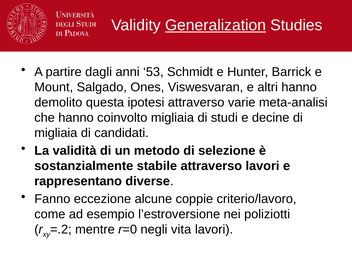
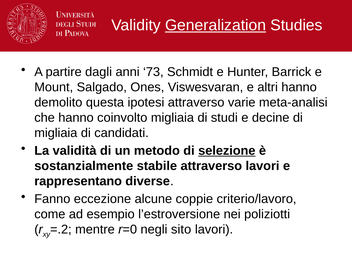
53: 53 -> 73 (153, 72)
selezione underline: none -> present (227, 151)
vita: vita -> sito (181, 229)
